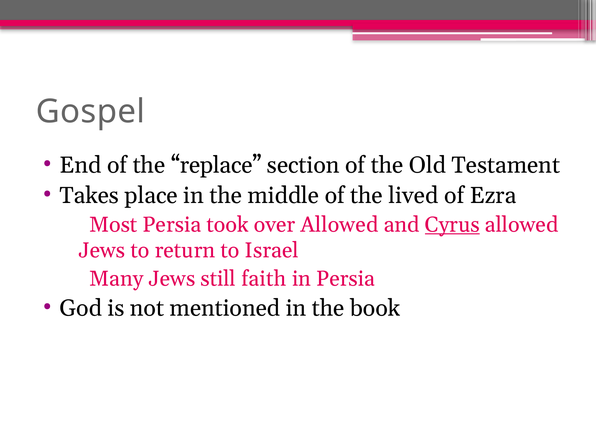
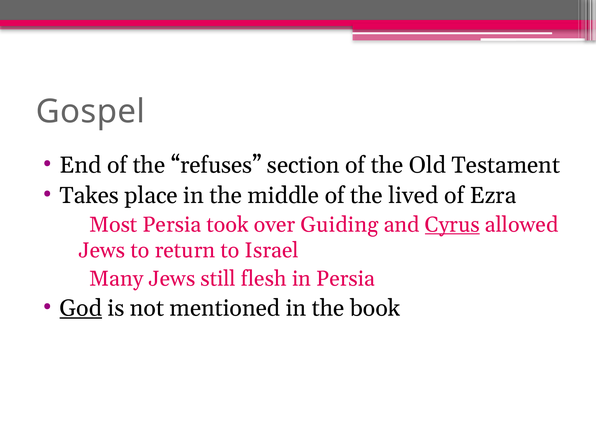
replace: replace -> refuses (216, 165)
over Allowed: Allowed -> Guiding (339, 225)
faith: faith -> flesh (264, 279)
God underline: none -> present (81, 308)
